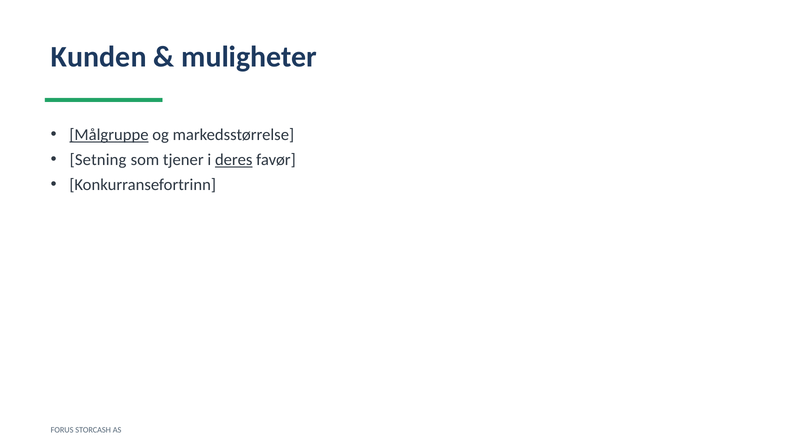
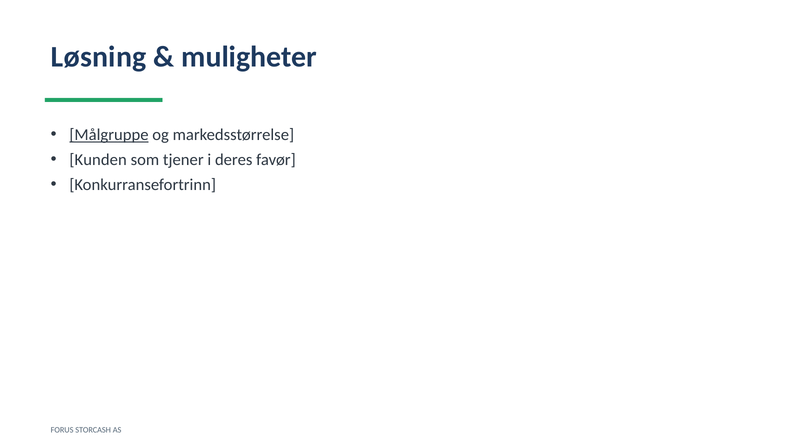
Kunden: Kunden -> Løsning (99, 57)
Setning: Setning -> Kunden (98, 160)
deres underline: present -> none (234, 160)
